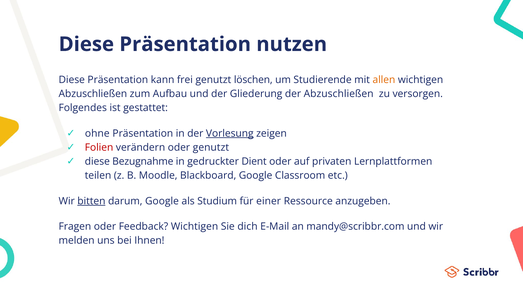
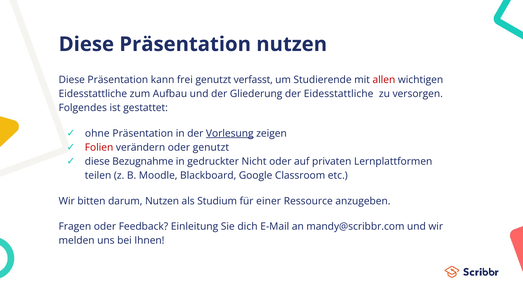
löschen: löschen -> verfasst (253, 80)
allen colour: orange -> red (384, 80)
Abzuschließen: Abzuschließen -> Eidesstattliche (93, 94)
der Abzuschließen: Abzuschließen -> Eidesstattliche (339, 94)
Dient: Dient -> Nicht (254, 161)
bitten underline: present -> none (91, 201)
darum Google: Google -> Nutzen (162, 201)
Feedback Wichtigen: Wichtigen -> Einleitung (195, 227)
